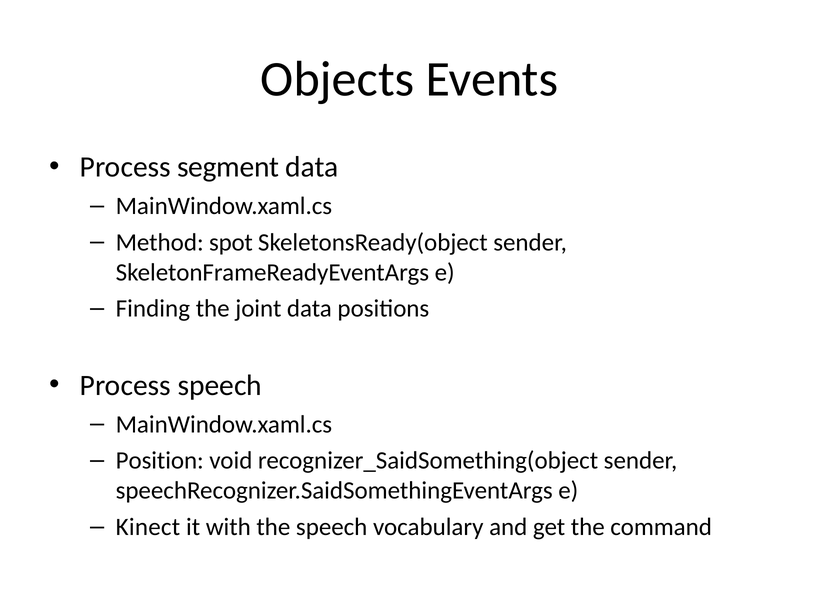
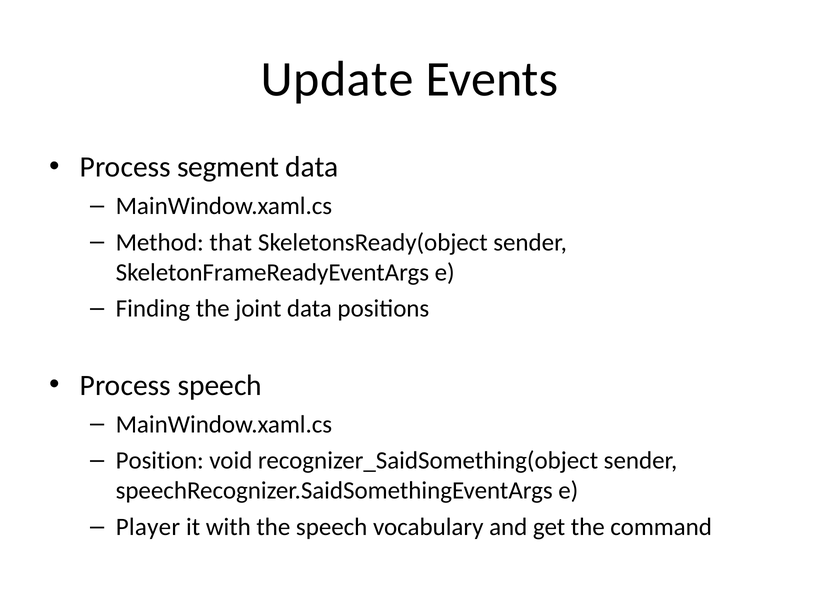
Objects: Objects -> Update (337, 79)
spot: spot -> that (231, 242)
Kinect: Kinect -> Player (148, 527)
